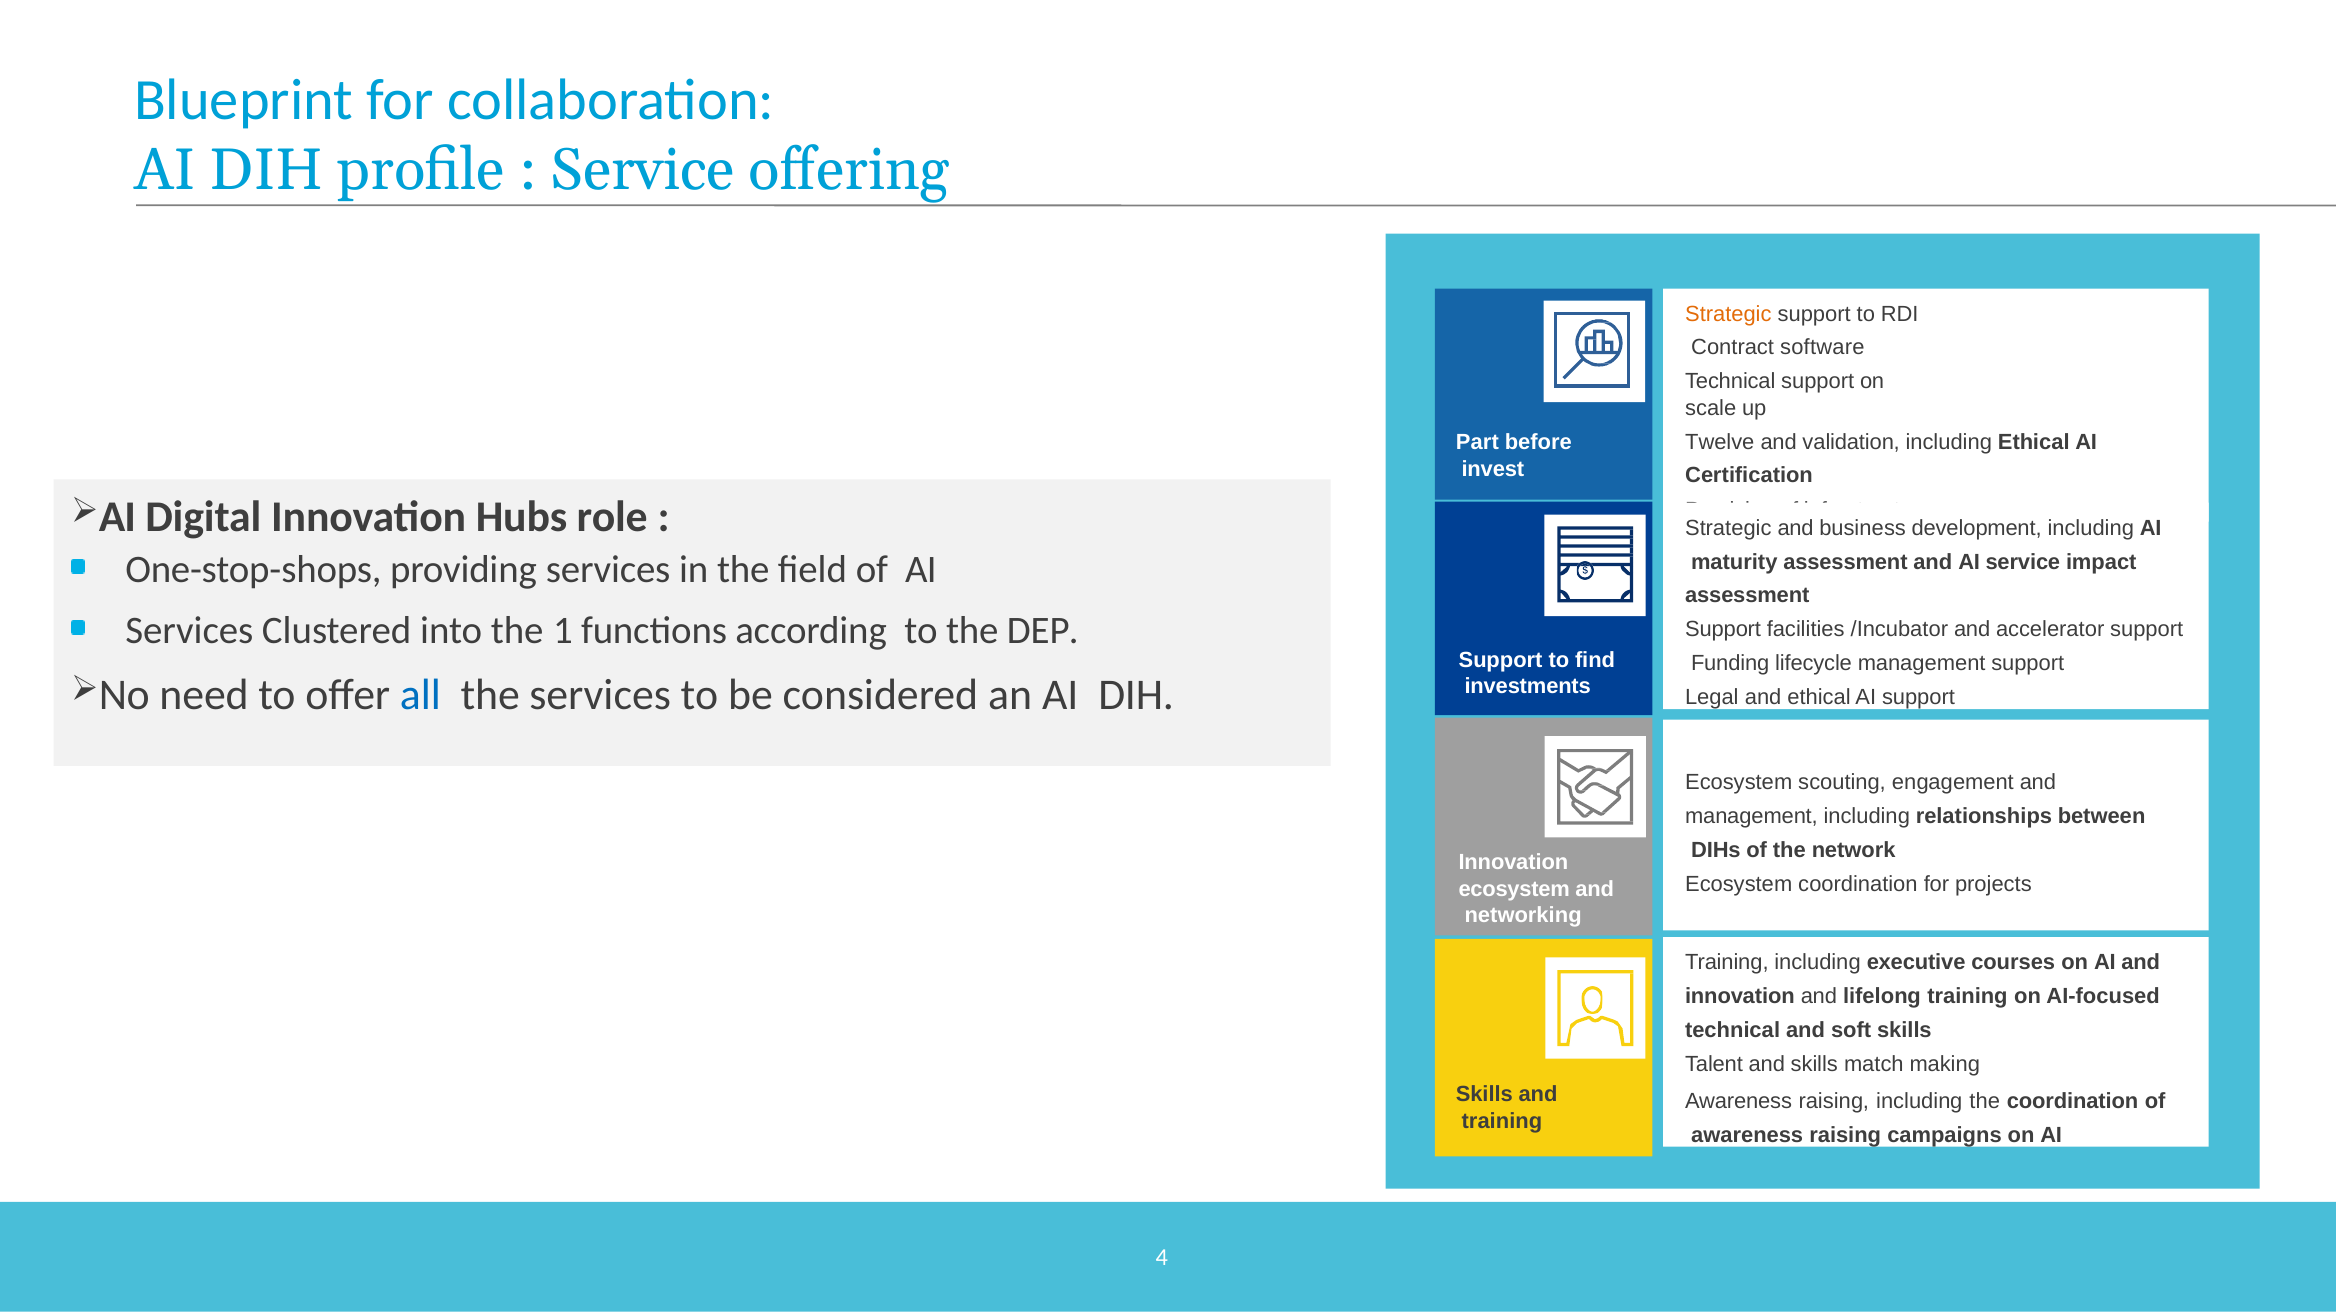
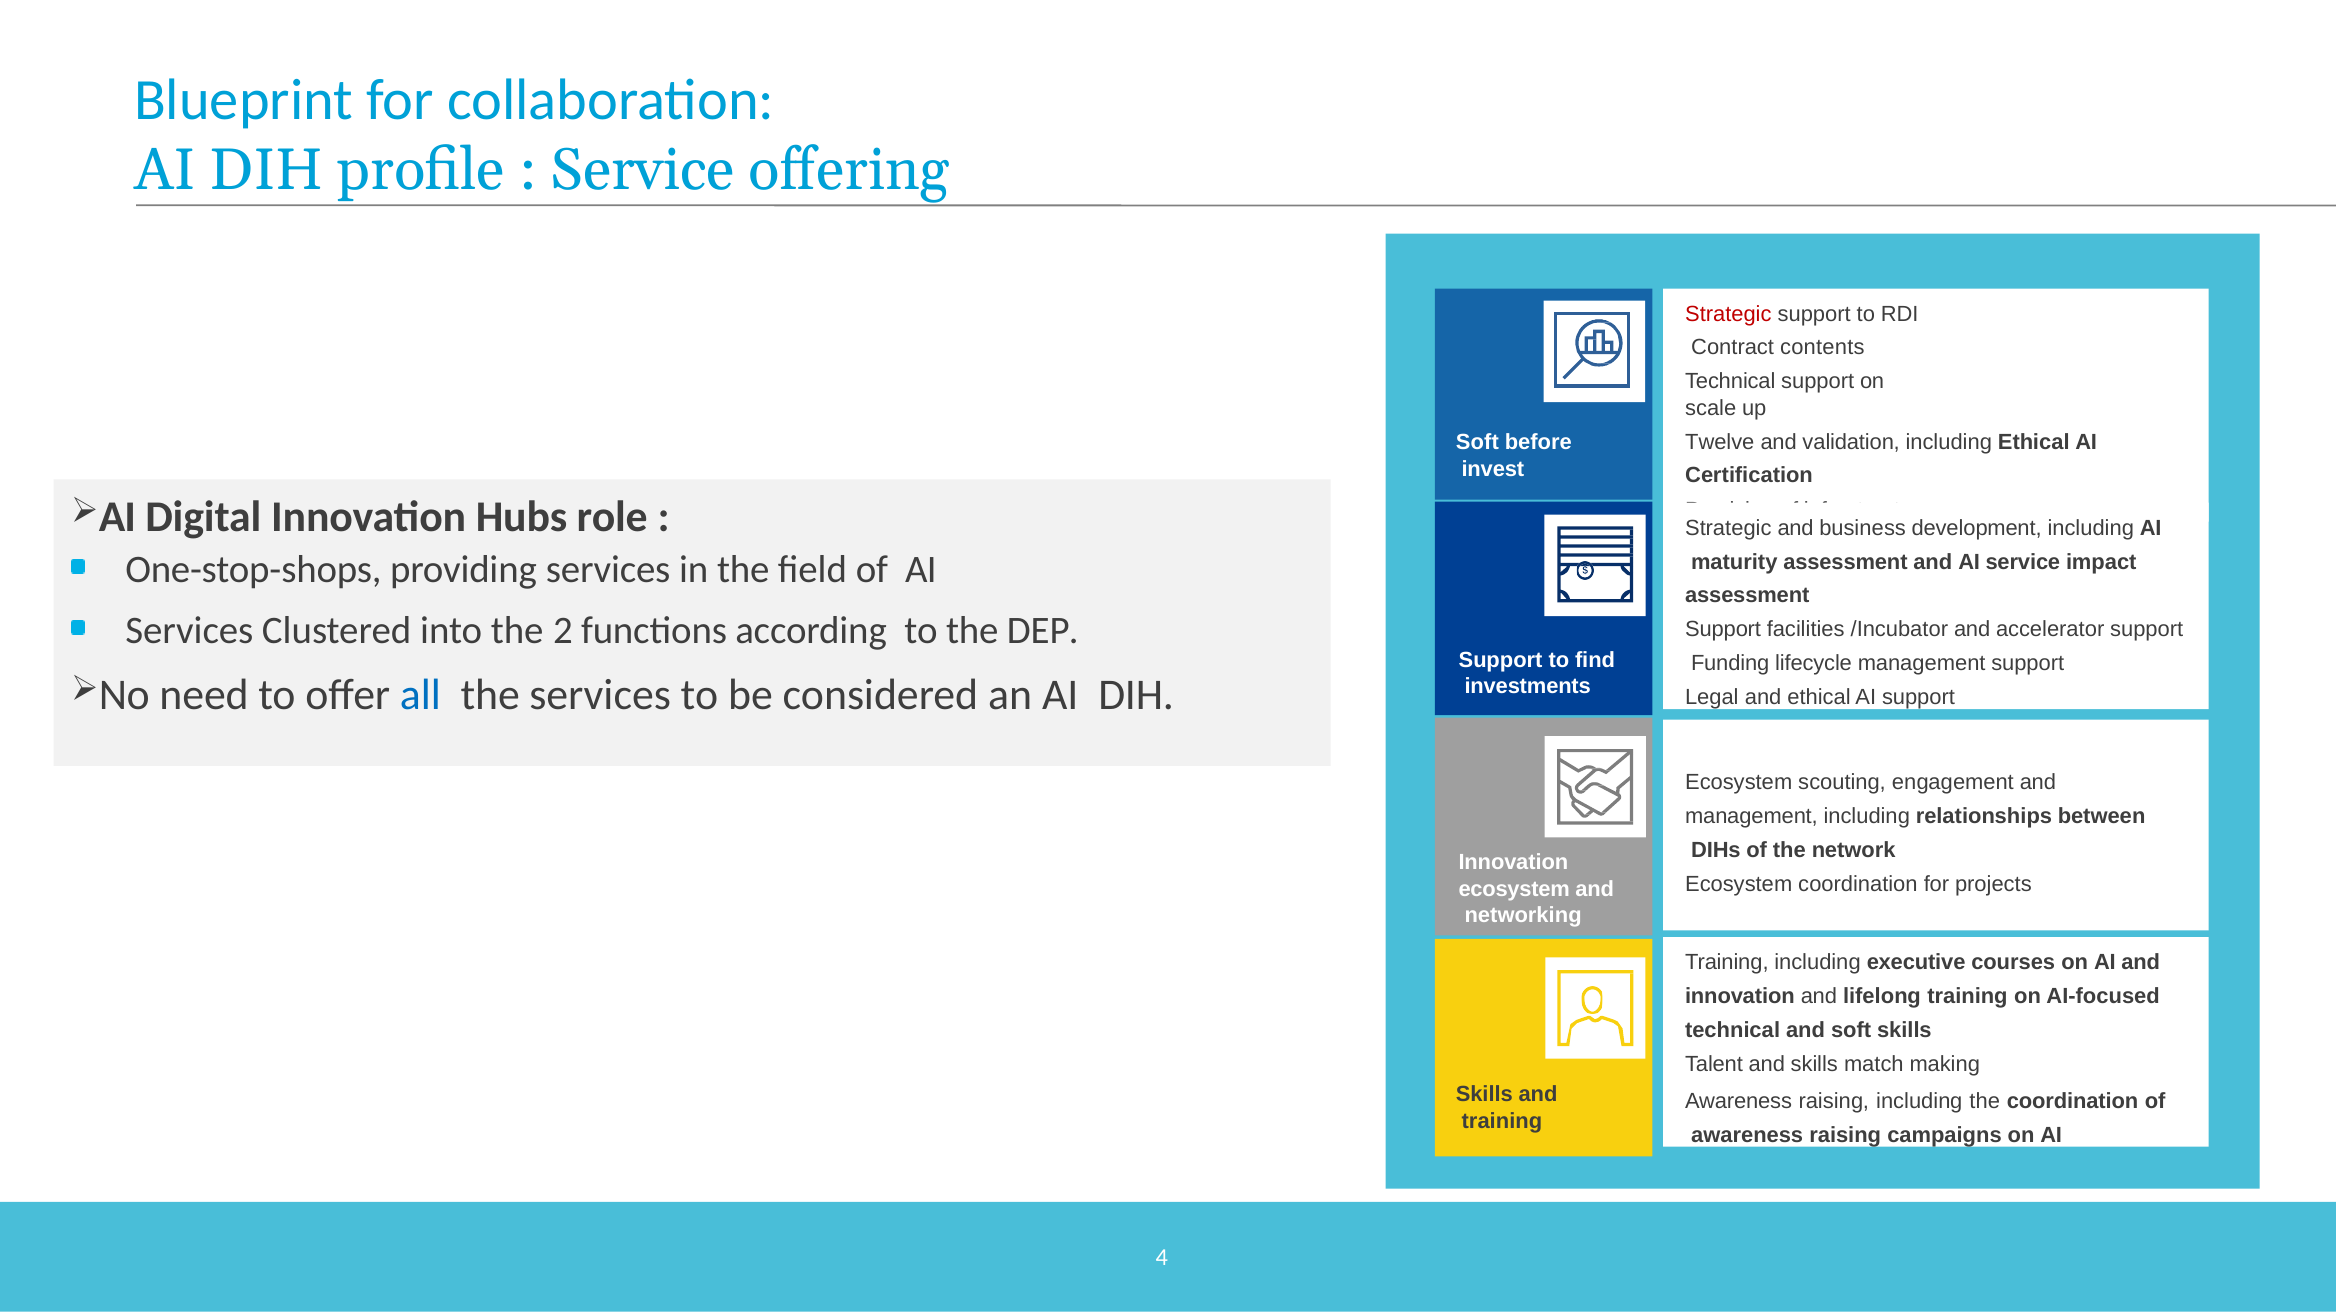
Strategic colour: orange -> red (1728, 314)
software: software -> contents (1822, 348)
Part: Part -> Soft (1477, 443)
1: 1 -> 2 (563, 630)
